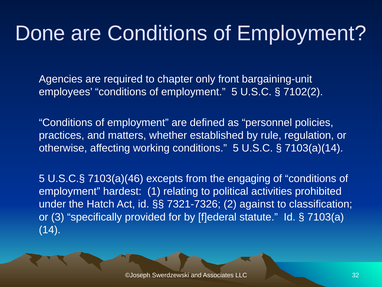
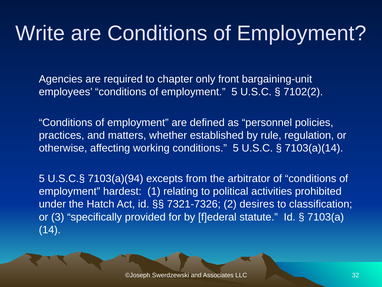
Done: Done -> Write (40, 33)
7103(a)(46: 7103(a)(46 -> 7103(a)(94 (116, 178)
engaging: engaging -> arbitrator (249, 178)
against: against -> desires (257, 204)
